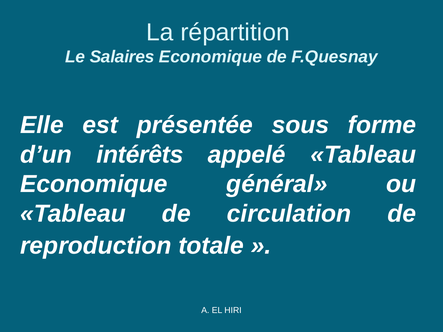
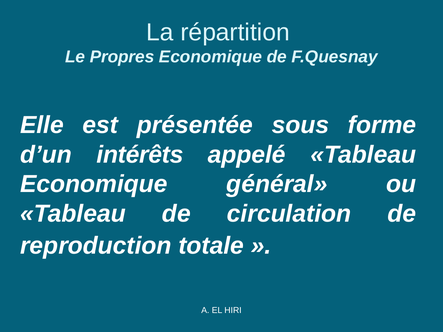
Salaires: Salaires -> Propres (122, 57)
